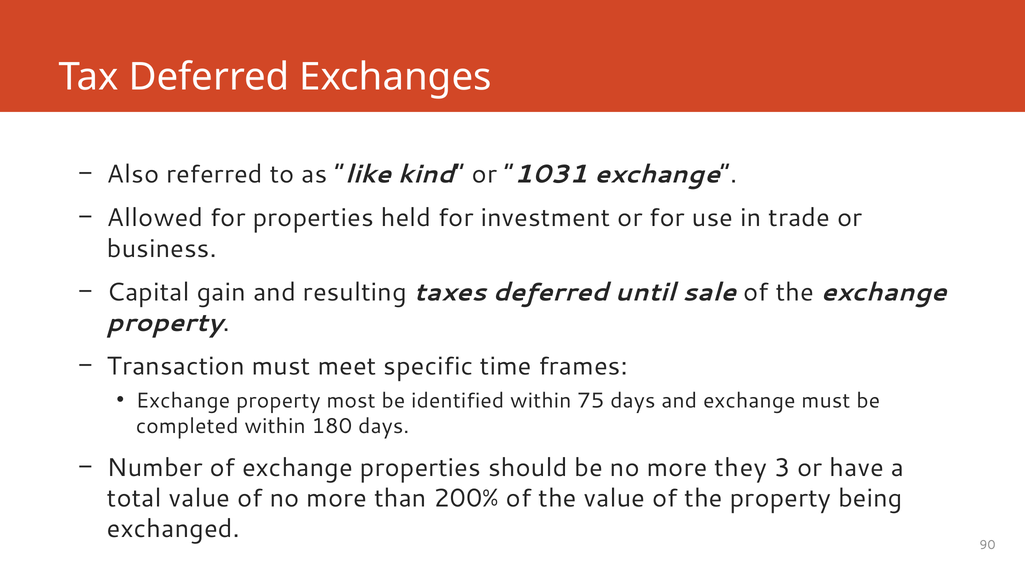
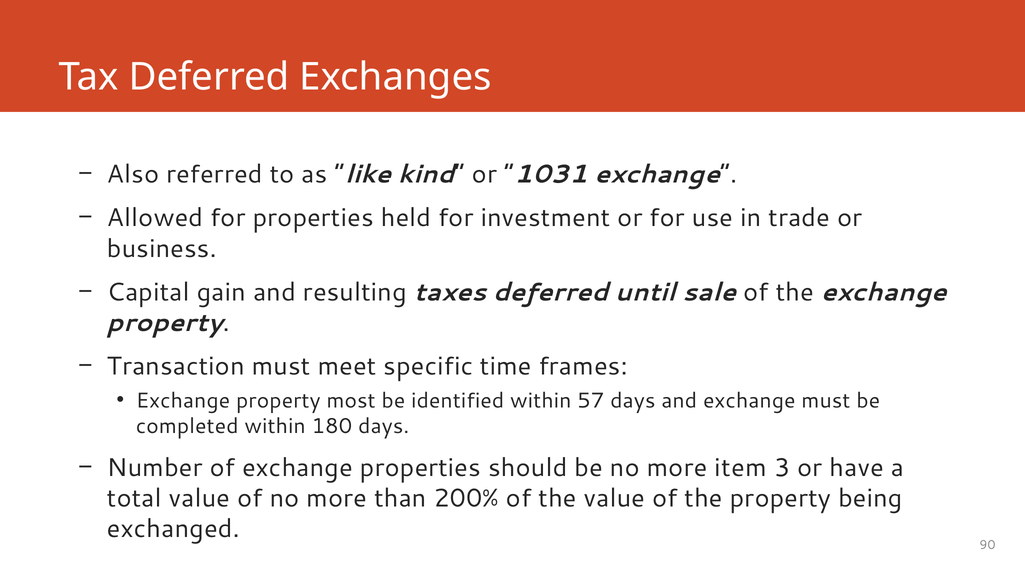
75: 75 -> 57 (591, 401)
they: they -> item (741, 468)
